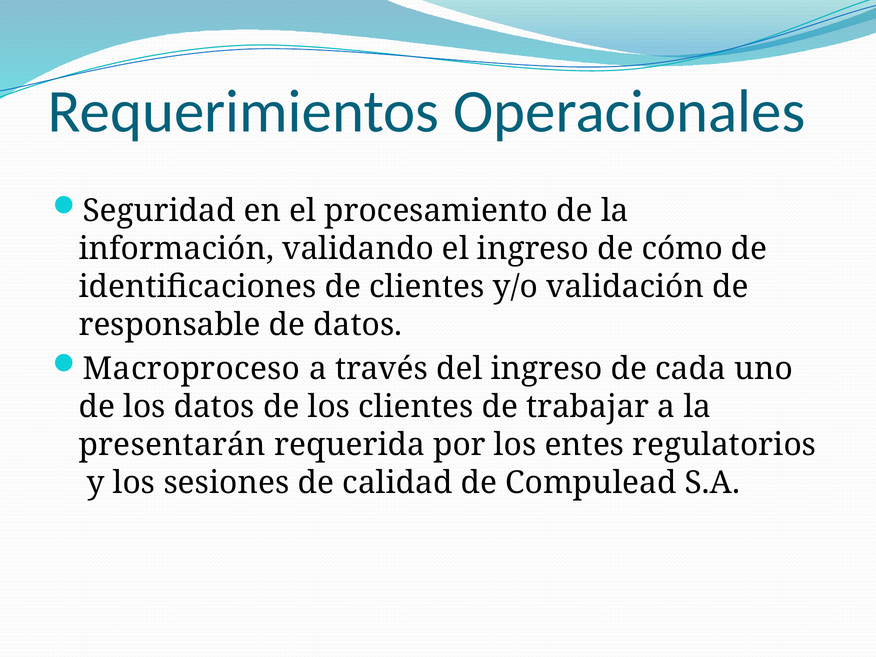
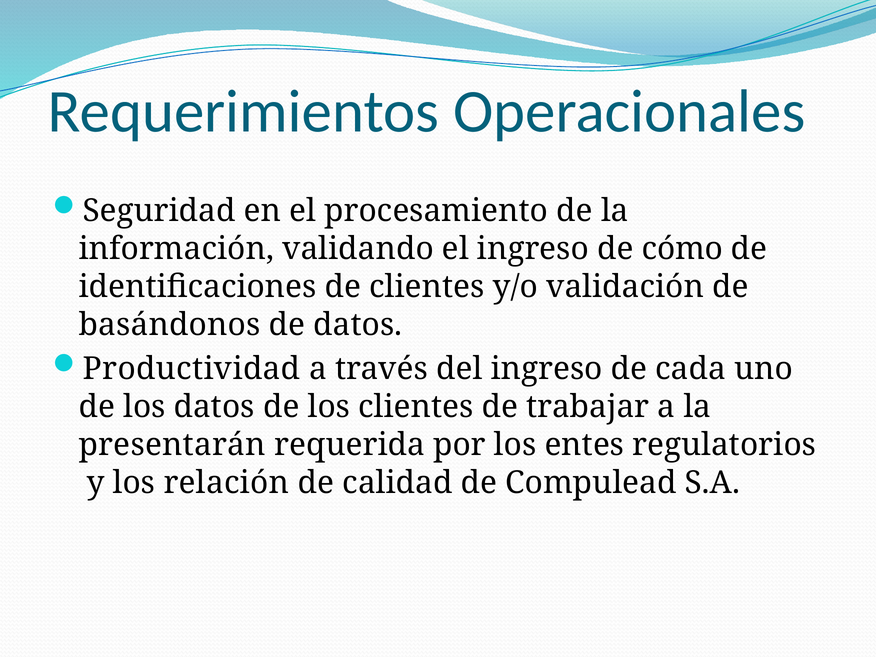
responsable: responsable -> basándonos (170, 325)
Macroproceso: Macroproceso -> Productividad (192, 369)
sesiones: sesiones -> relación (226, 483)
